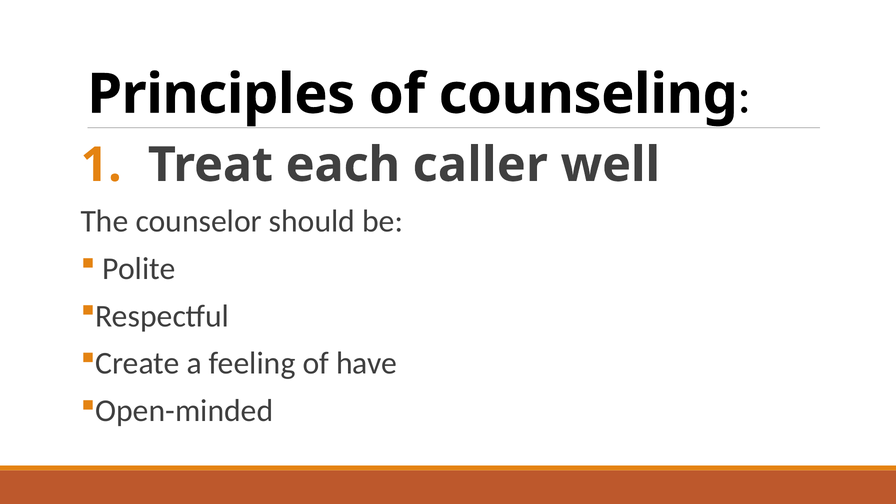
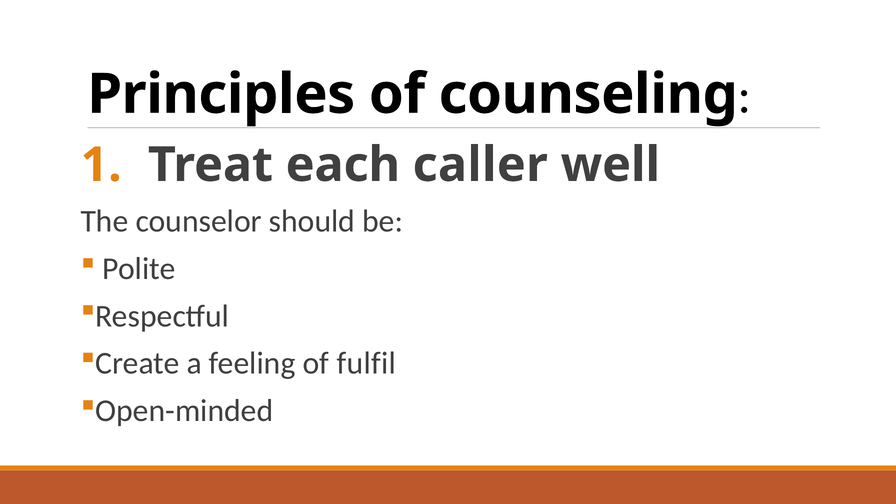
have: have -> fulfil (366, 363)
